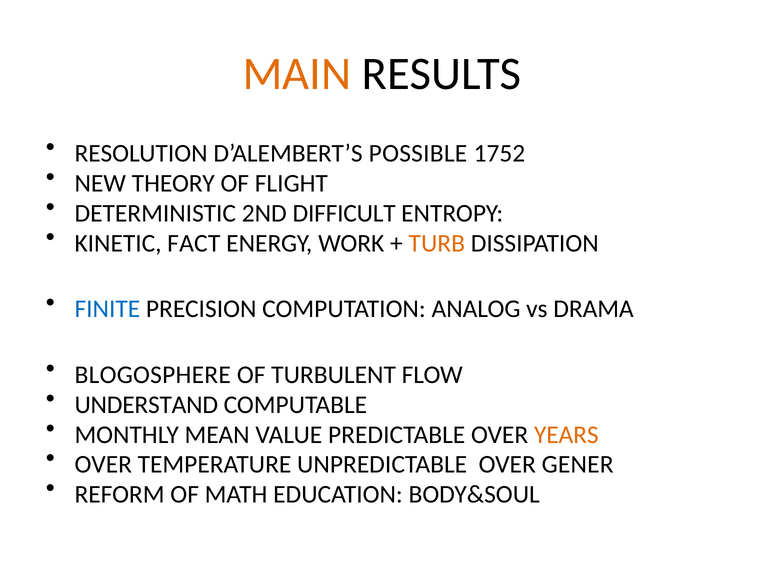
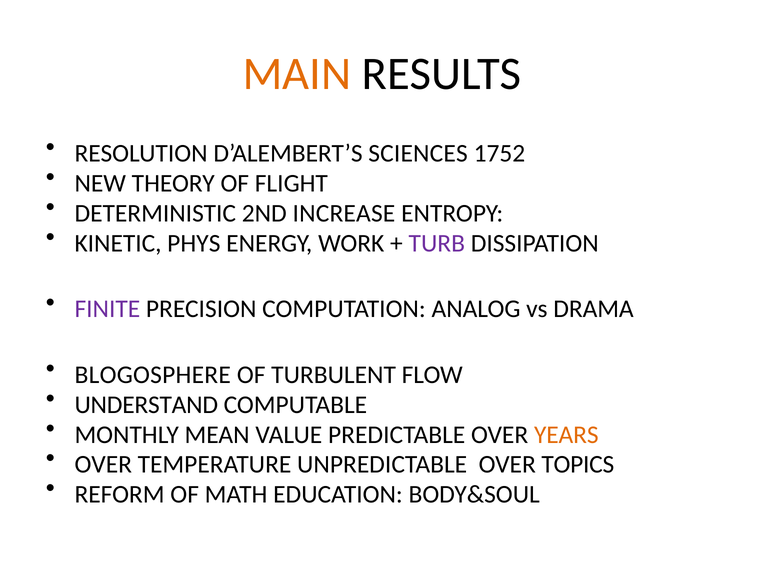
POSSIBLE: POSSIBLE -> SCIENCES (418, 154)
DIFFICULT: DIFFICULT -> INCREASE (344, 213)
FACT: FACT -> PHYS (194, 243)
TURB colour: orange -> purple (437, 243)
FINITE colour: blue -> purple (107, 309)
GENER: GENER -> TOPICS (578, 464)
